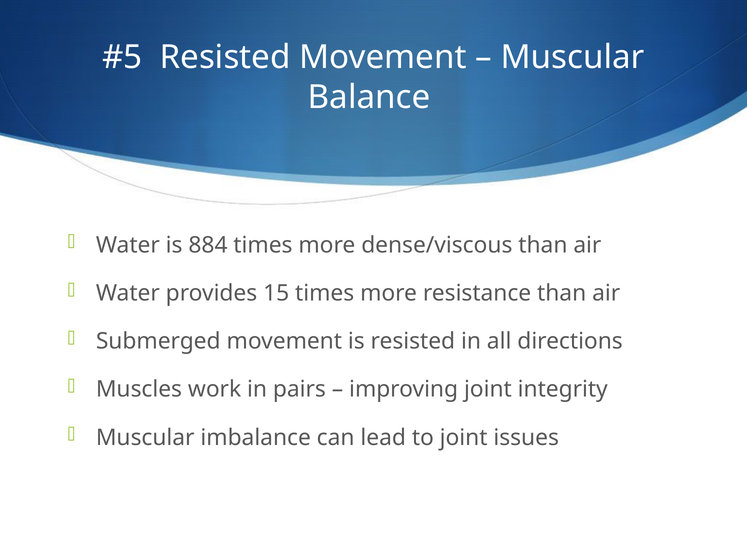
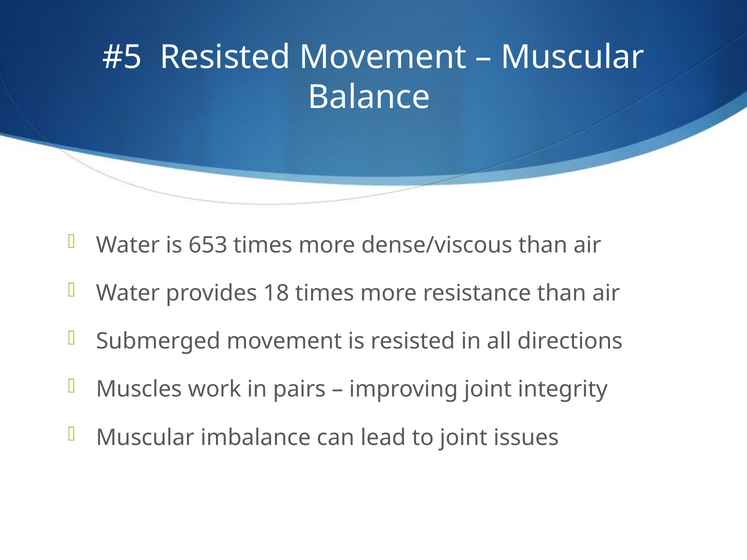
884: 884 -> 653 (208, 245)
15: 15 -> 18 (276, 293)
